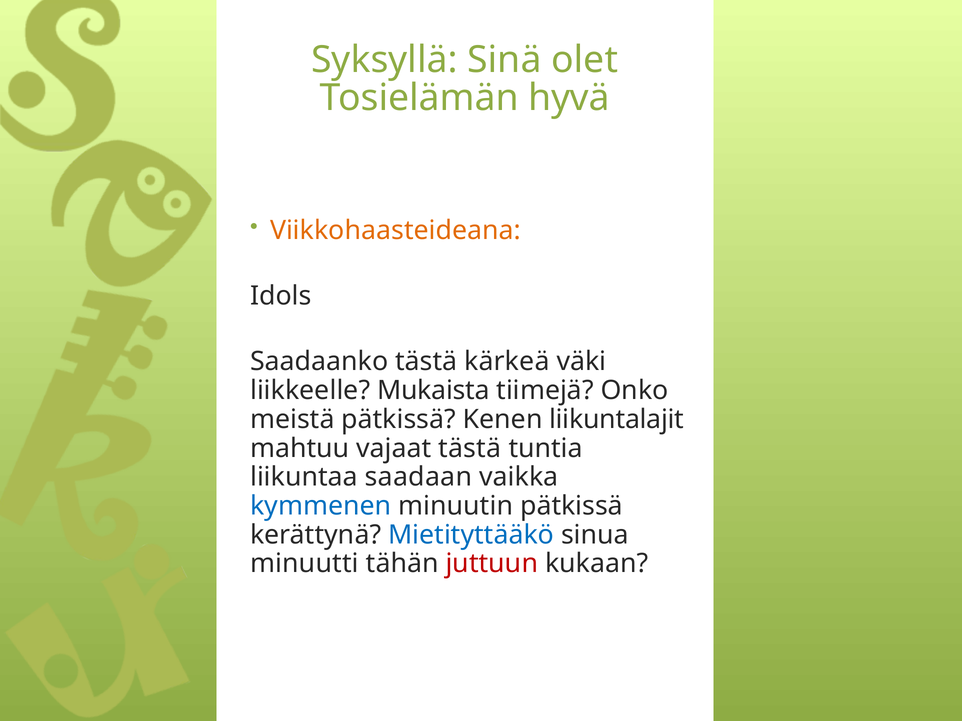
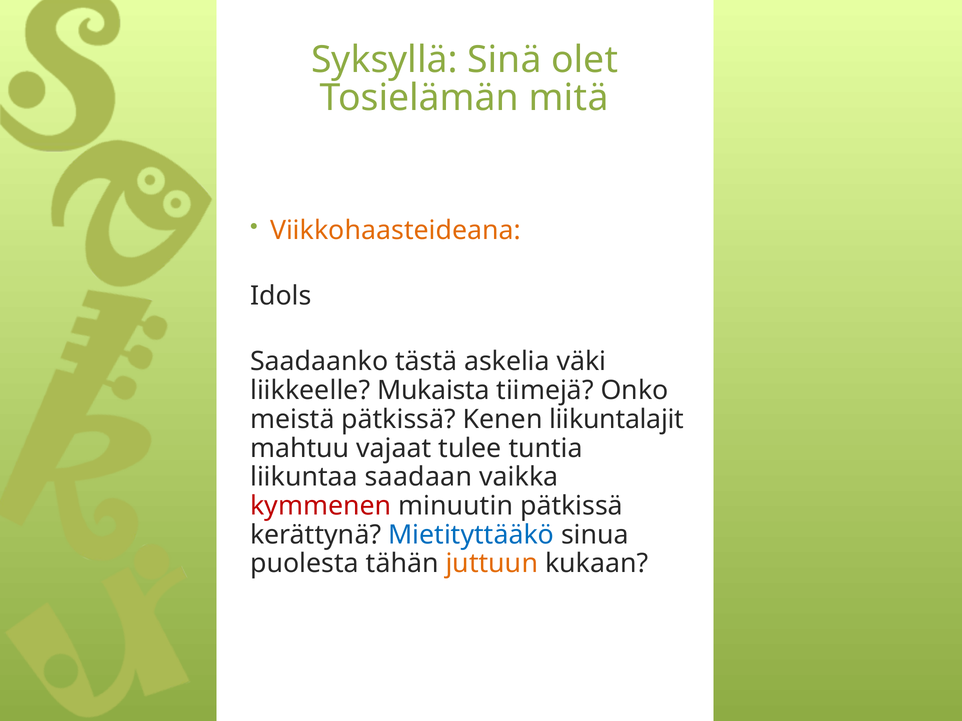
hyvä: hyvä -> mitä (569, 98)
kärkeä: kärkeä -> askelia (507, 362)
vajaat tästä: tästä -> tulee (470, 449)
kymmenen colour: blue -> red (321, 506)
minuutti: minuutti -> puolesta (304, 564)
juttuun colour: red -> orange (492, 564)
